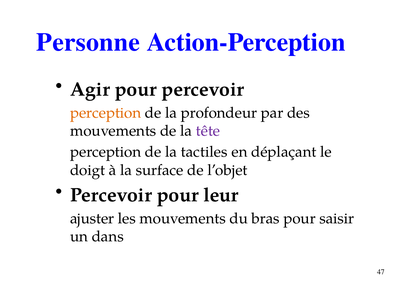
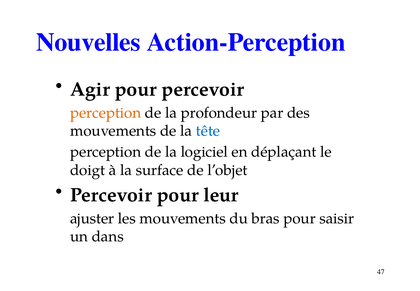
Personne: Personne -> Nouvelles (88, 42)
tête colour: purple -> blue (208, 131)
tactiles: tactiles -> logiciel (204, 152)
